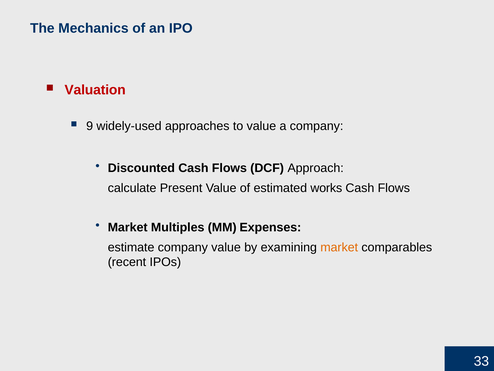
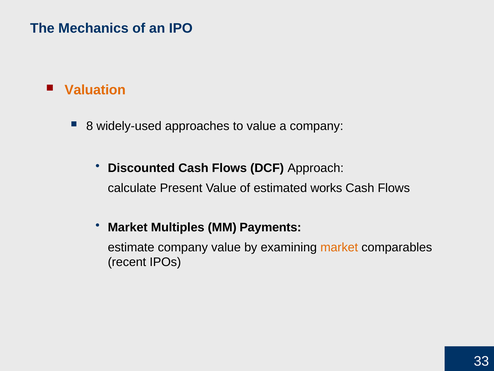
Valuation colour: red -> orange (95, 90)
9: 9 -> 8 (90, 126)
Expenses: Expenses -> Payments (270, 227)
